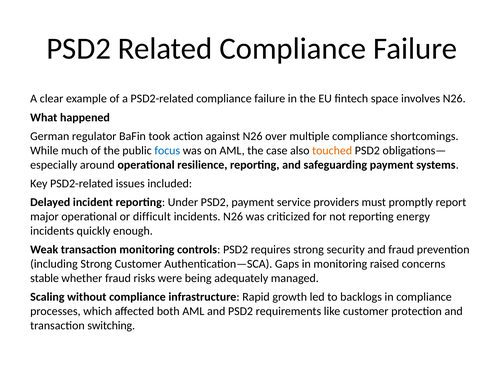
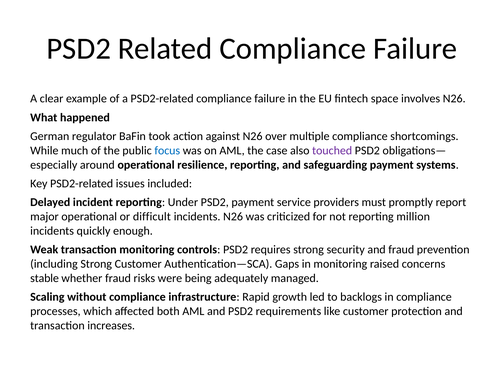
touched colour: orange -> purple (332, 151)
energy: energy -> million (413, 217)
switching: switching -> increases (111, 326)
